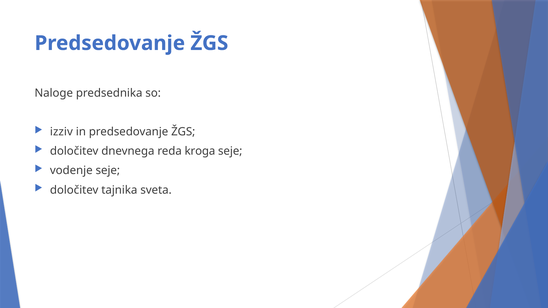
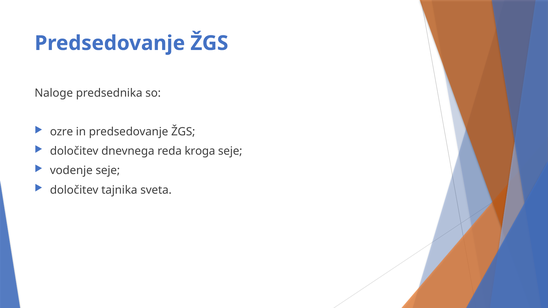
izziv: izziv -> ozre (61, 132)
